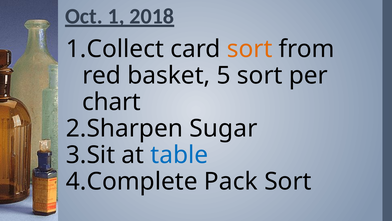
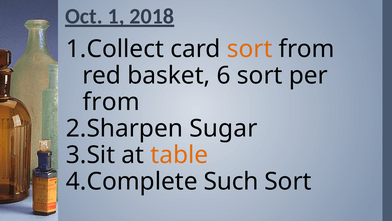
5: 5 -> 6 (224, 75)
chart: chart -> from (111, 102)
table colour: blue -> orange (179, 155)
Pack: Pack -> Such (231, 181)
